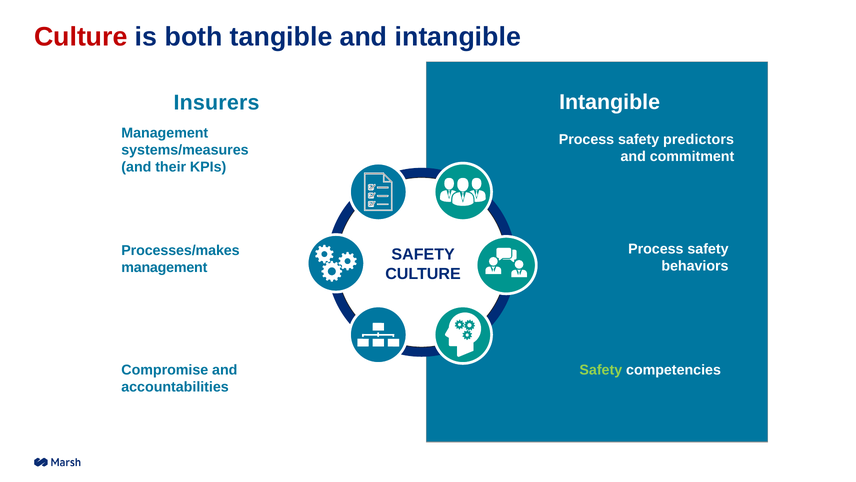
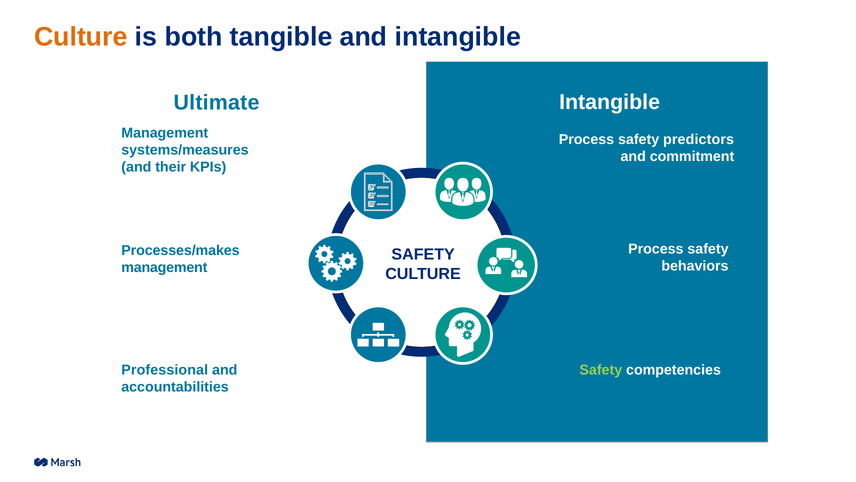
Culture colour: red -> orange (81, 37)
Insurers: Insurers -> Ultimate (217, 102)
Compromise: Compromise -> Professional (165, 370)
